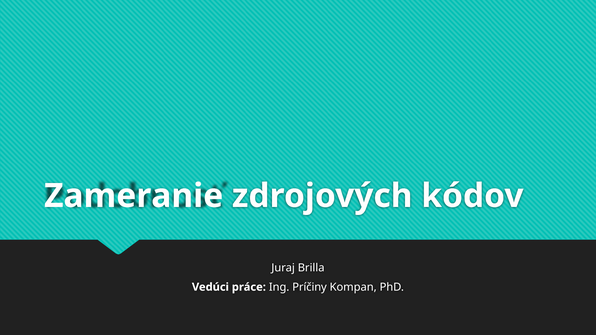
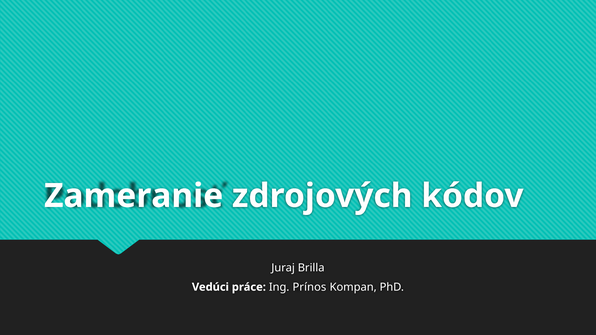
Príčiny: Príčiny -> Prínos (309, 287)
